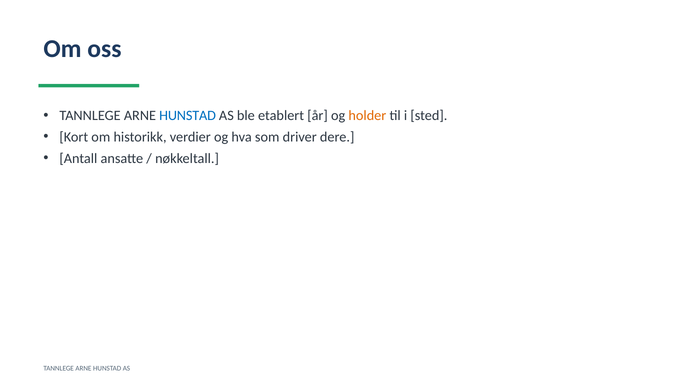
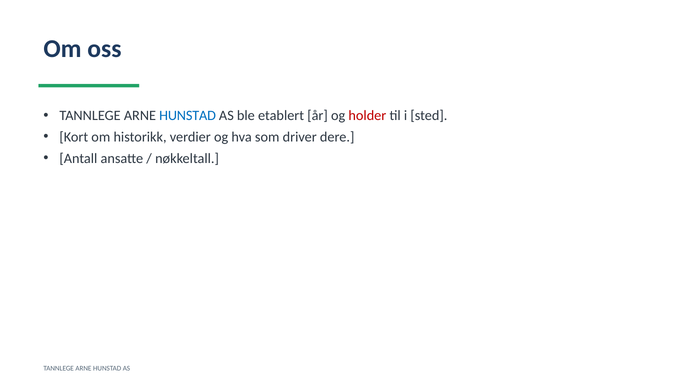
holder colour: orange -> red (367, 116)
